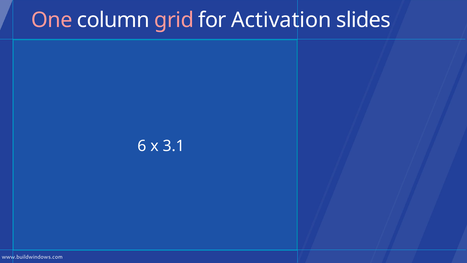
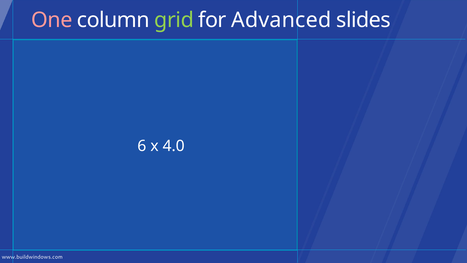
grid colour: pink -> light green (174, 20)
Activation: Activation -> Advanced (281, 20)
3.1: 3.1 -> 4.0 (174, 146)
